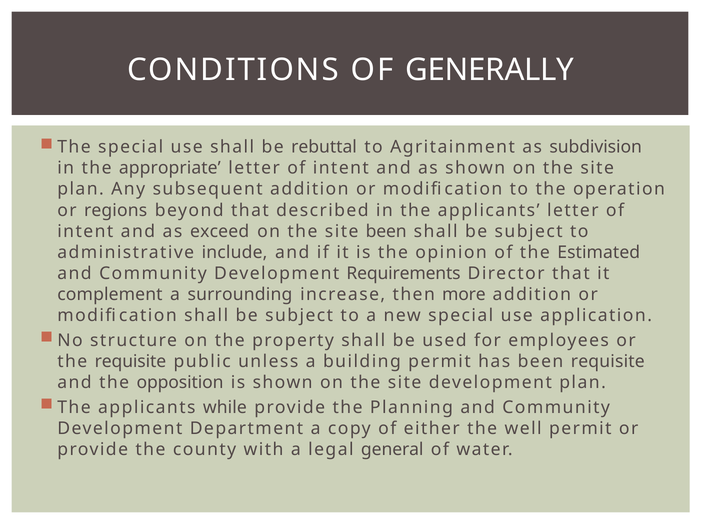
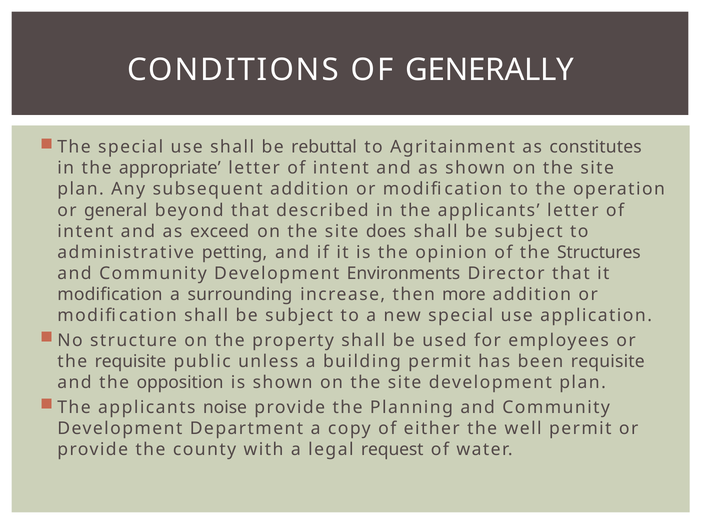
subdivision: subdivision -> constitutes (596, 147)
regions: regions -> general (116, 210)
site been: been -> does (386, 231)
include: include -> petting (235, 253)
Estimated: Estimated -> Structures (599, 253)
Requirements: Requirements -> Environments (404, 274)
complement: complement -> modification (110, 295)
while: while -> noise (225, 408)
general: general -> request (392, 450)
